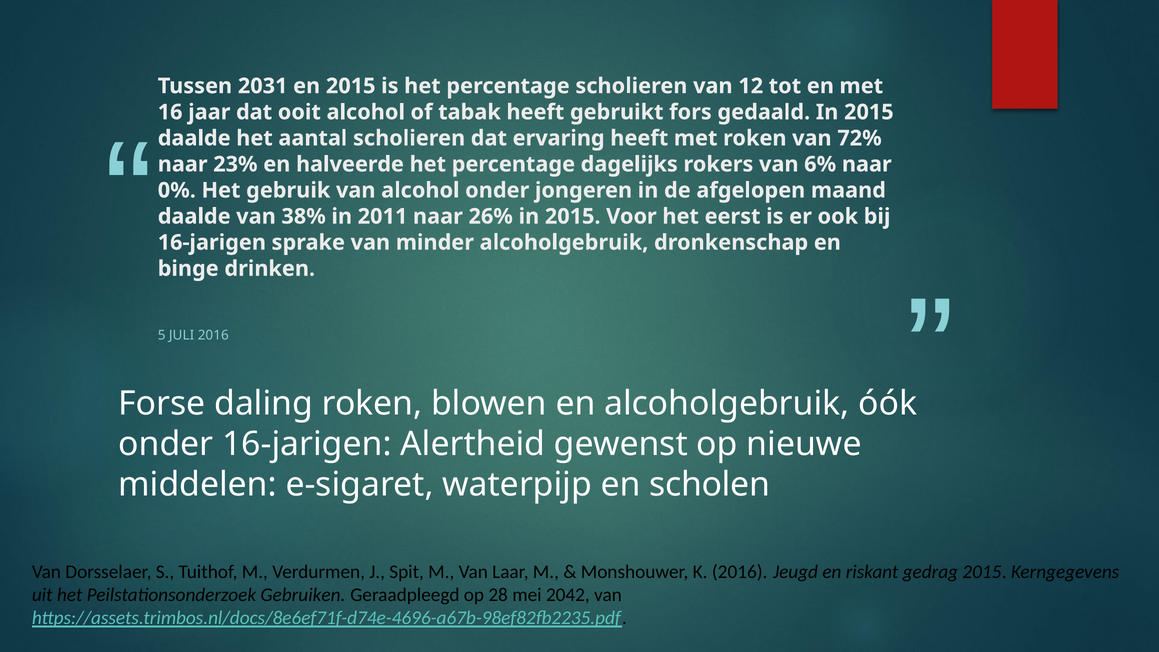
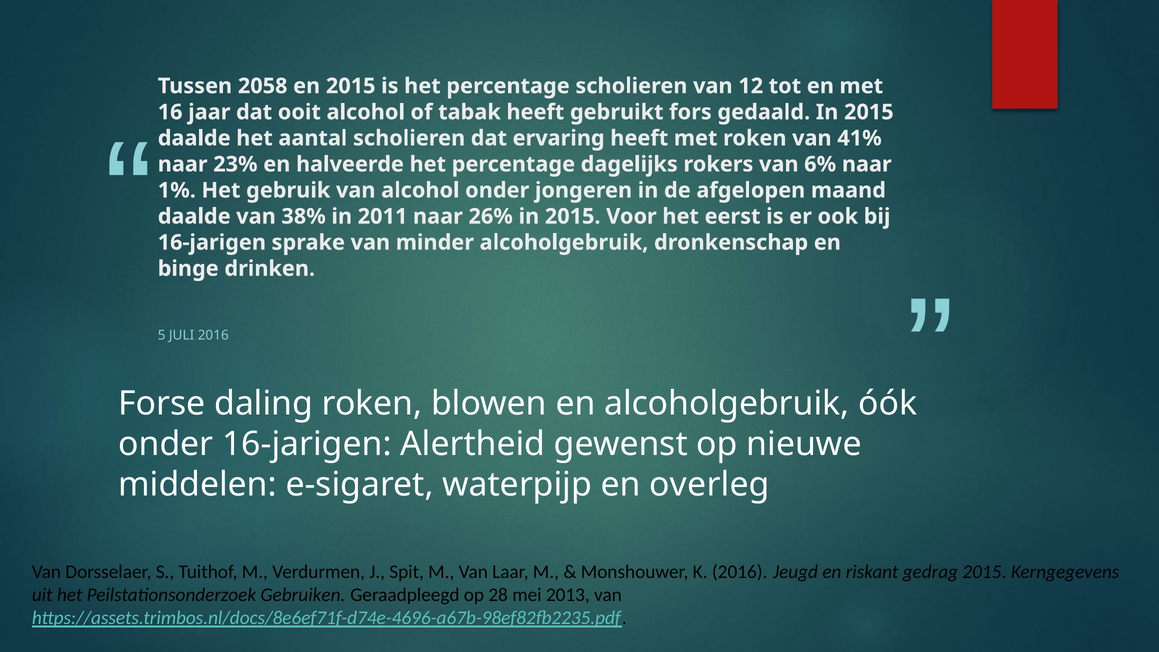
2031: 2031 -> 2058 (263, 86)
72%: 72% -> 41% (860, 138)
0%: 0% -> 1% (177, 190)
scholen: scholen -> overleg (709, 485)
2042: 2042 -> 2013 (568, 595)
